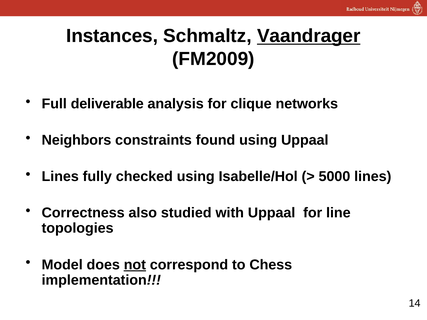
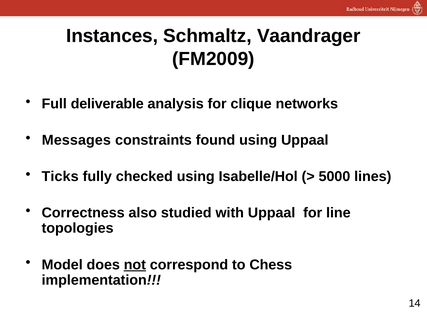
Vaandrager underline: present -> none (309, 36)
Neighbors: Neighbors -> Messages (76, 140)
Lines: Lines -> Ticks (60, 177)
